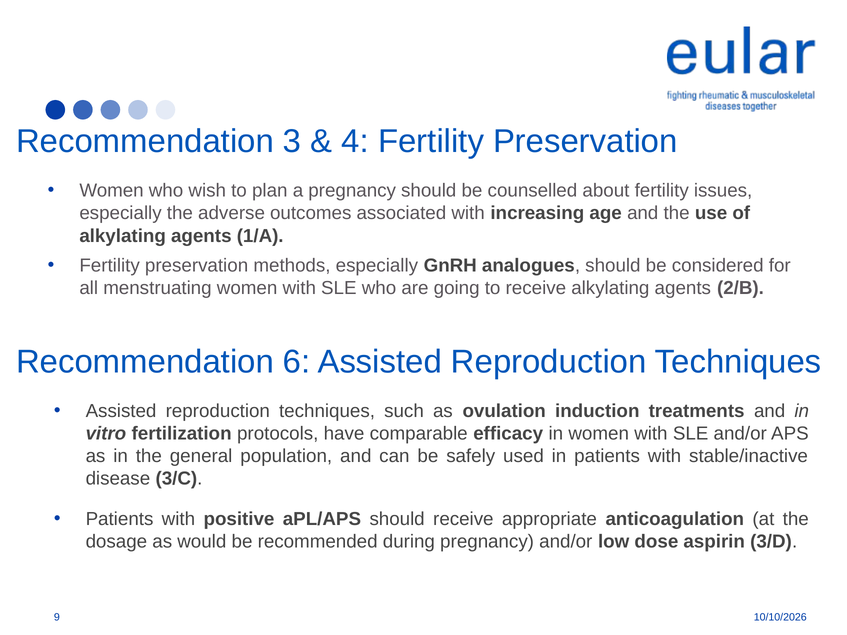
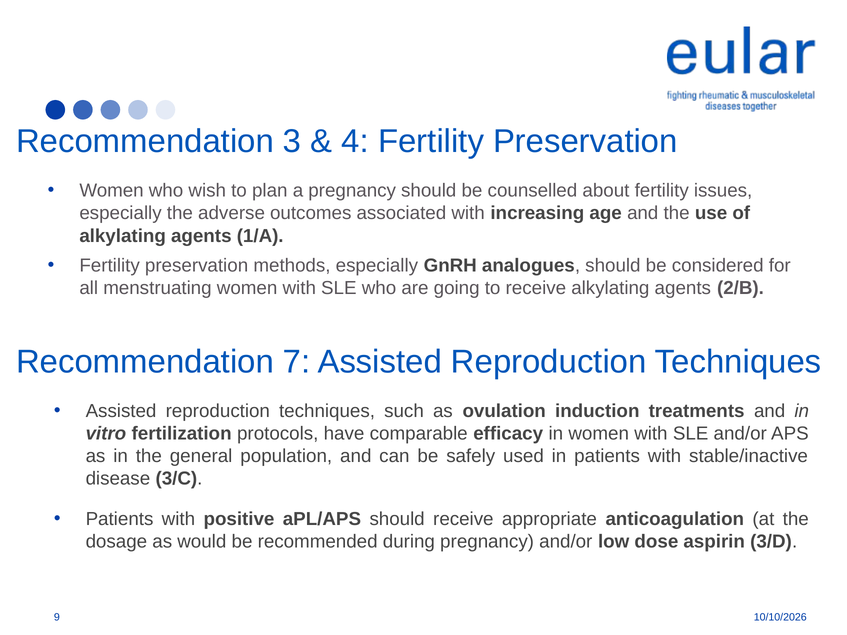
6: 6 -> 7 (297, 362)
